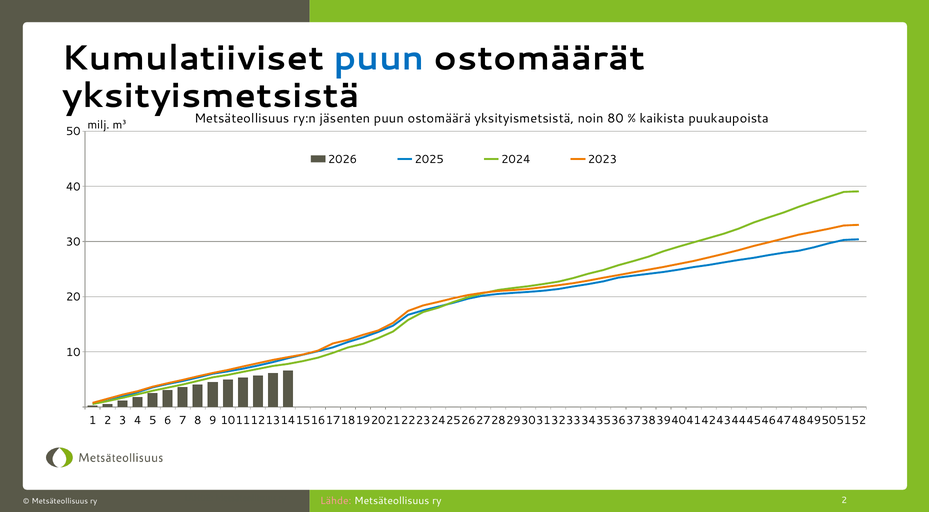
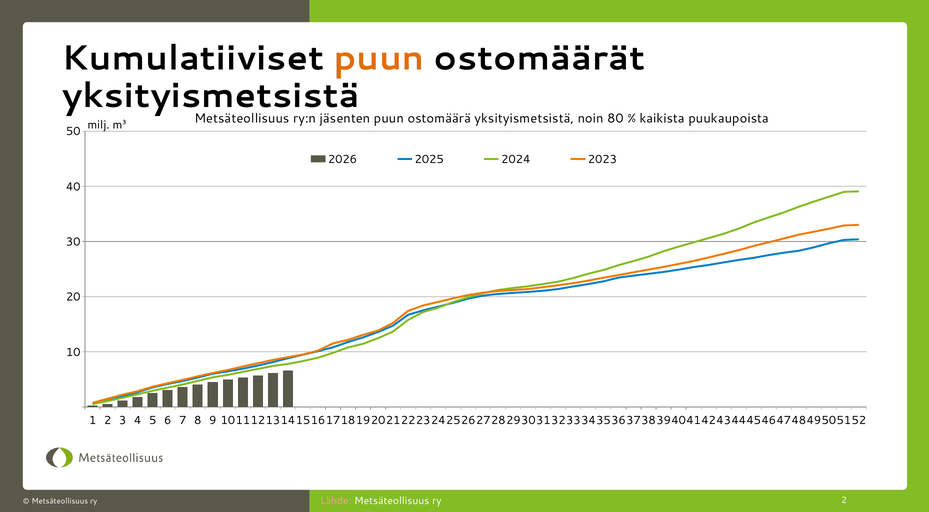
puun colour: blue -> orange (379, 58)
